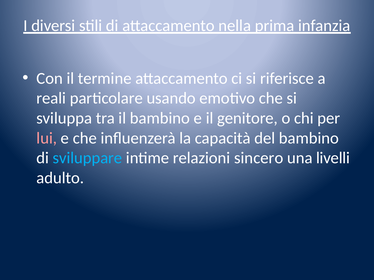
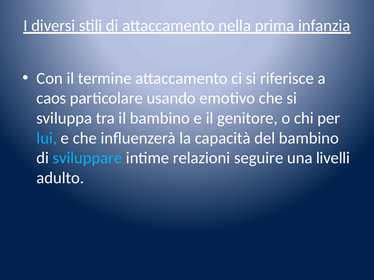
reali: reali -> caos (51, 98)
lui colour: pink -> light blue (47, 138)
sincero: sincero -> seguire (259, 158)
